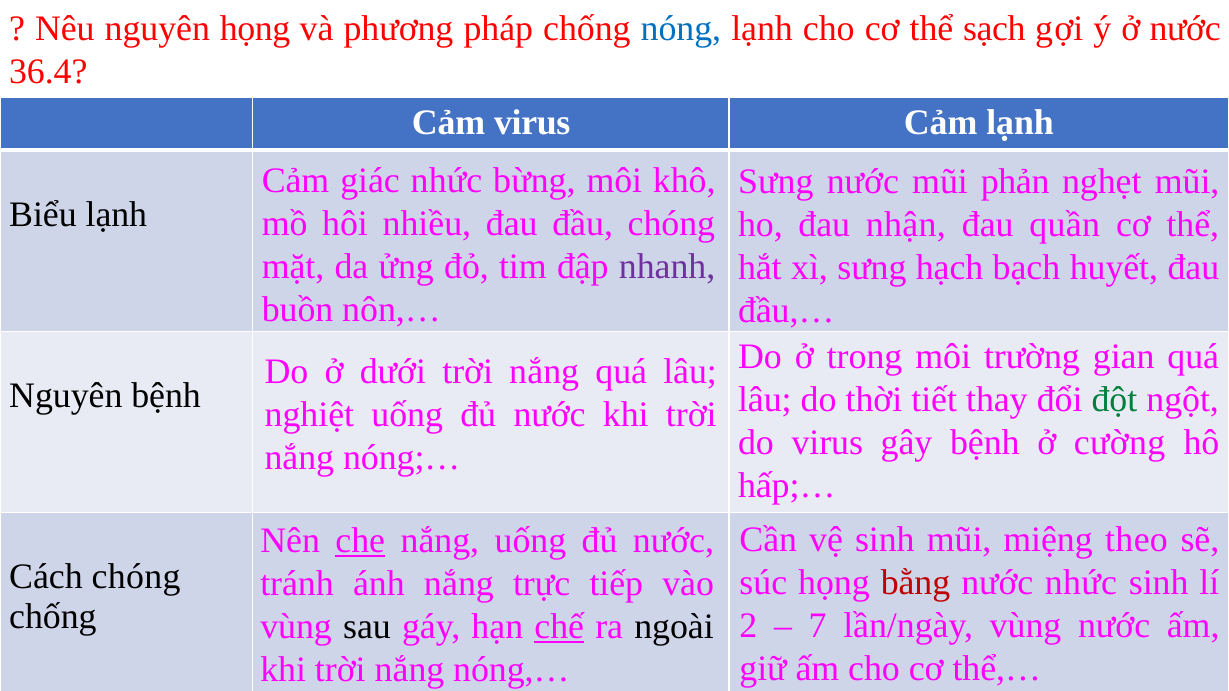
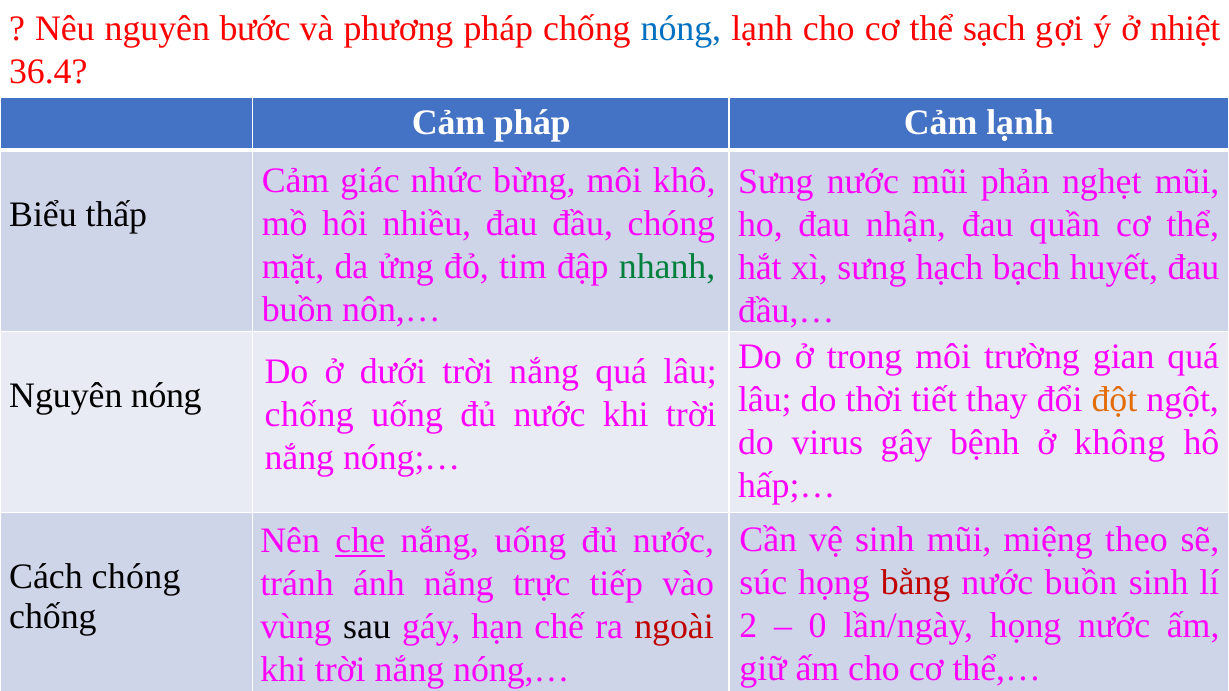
nguyên họng: họng -> bước (255, 29)
ở nước: nước -> nhiệt (1185, 29)
Cảm virus: virus -> pháp (532, 122)
Biểu lạnh: lạnh -> thấp (116, 214)
nhanh colour: purple -> green (667, 267)
Nguyên bệnh: bệnh -> nóng (166, 396)
đột colour: green -> orange (1114, 400)
nghiệt: nghiệt -> chống (309, 415)
cường: cường -> không (1120, 443)
nước nhức: nhức -> buồn (1081, 583)
7: 7 -> 0 (818, 626)
lần/ngày vùng: vùng -> họng (1026, 626)
chế underline: present -> none (559, 627)
ngoài colour: black -> red (674, 627)
